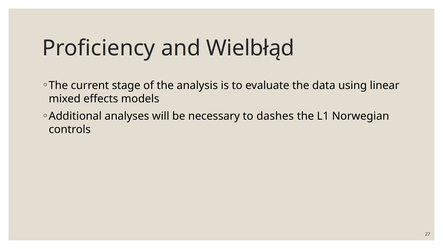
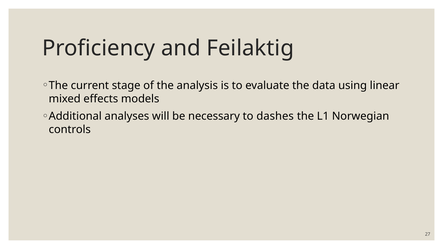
Wielbłąd: Wielbłąd -> Feilaktig (250, 48)
